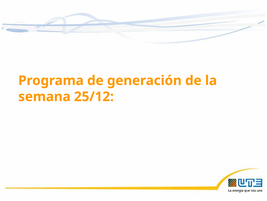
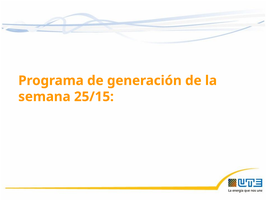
25/12: 25/12 -> 25/15 (94, 96)
